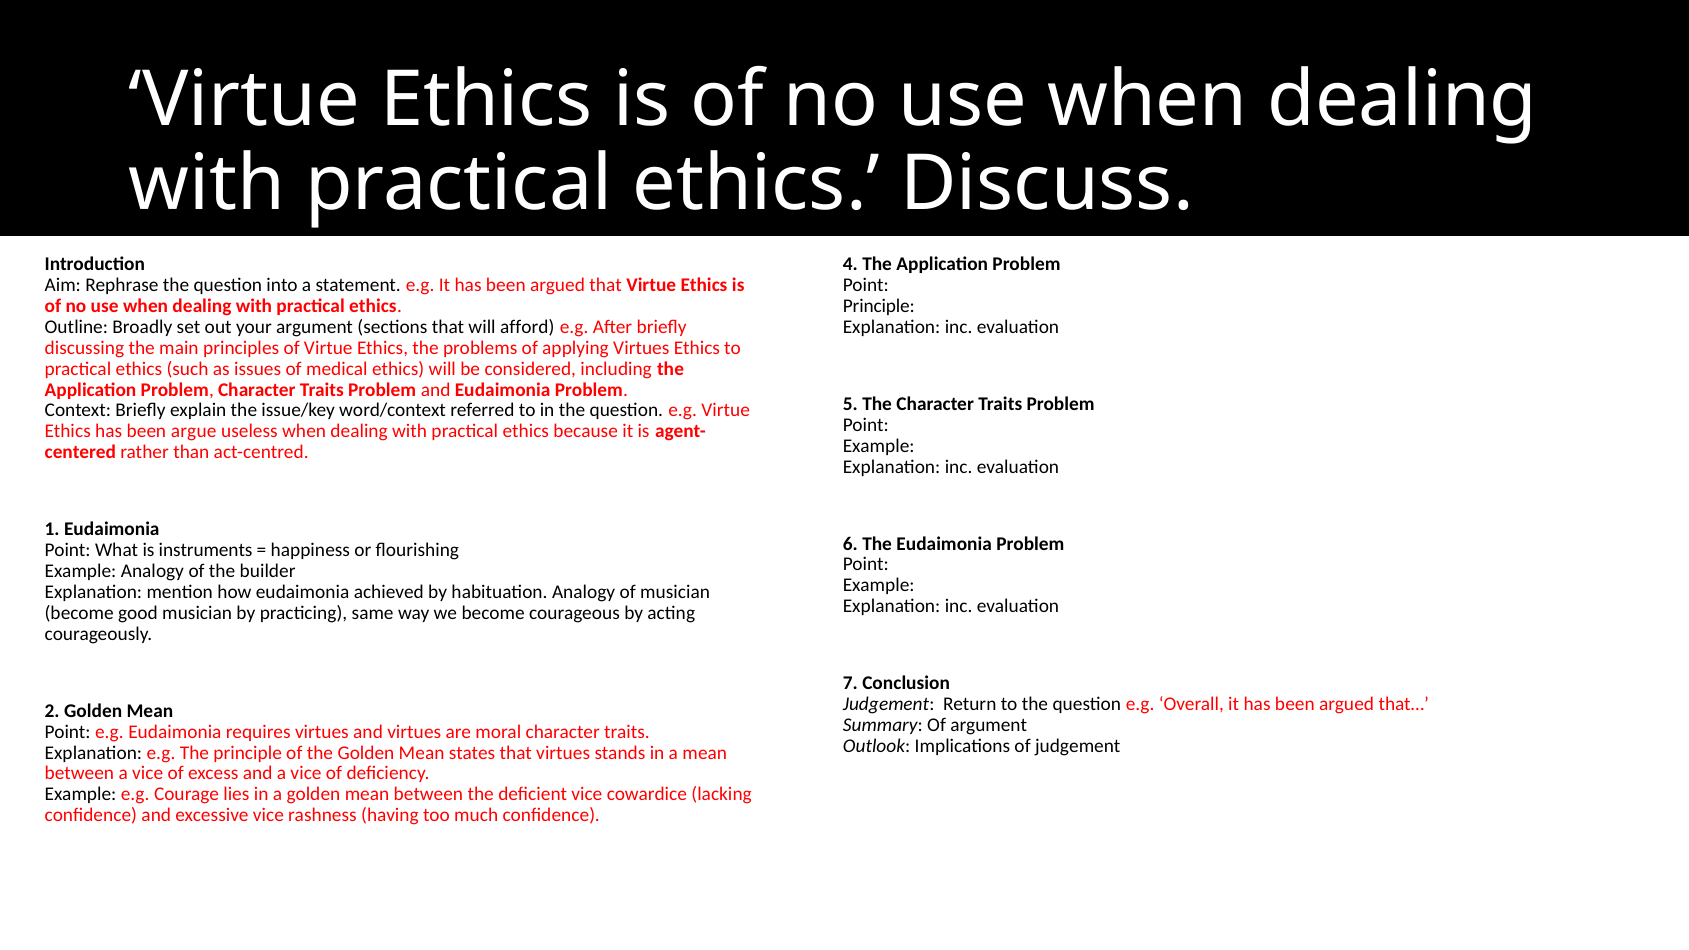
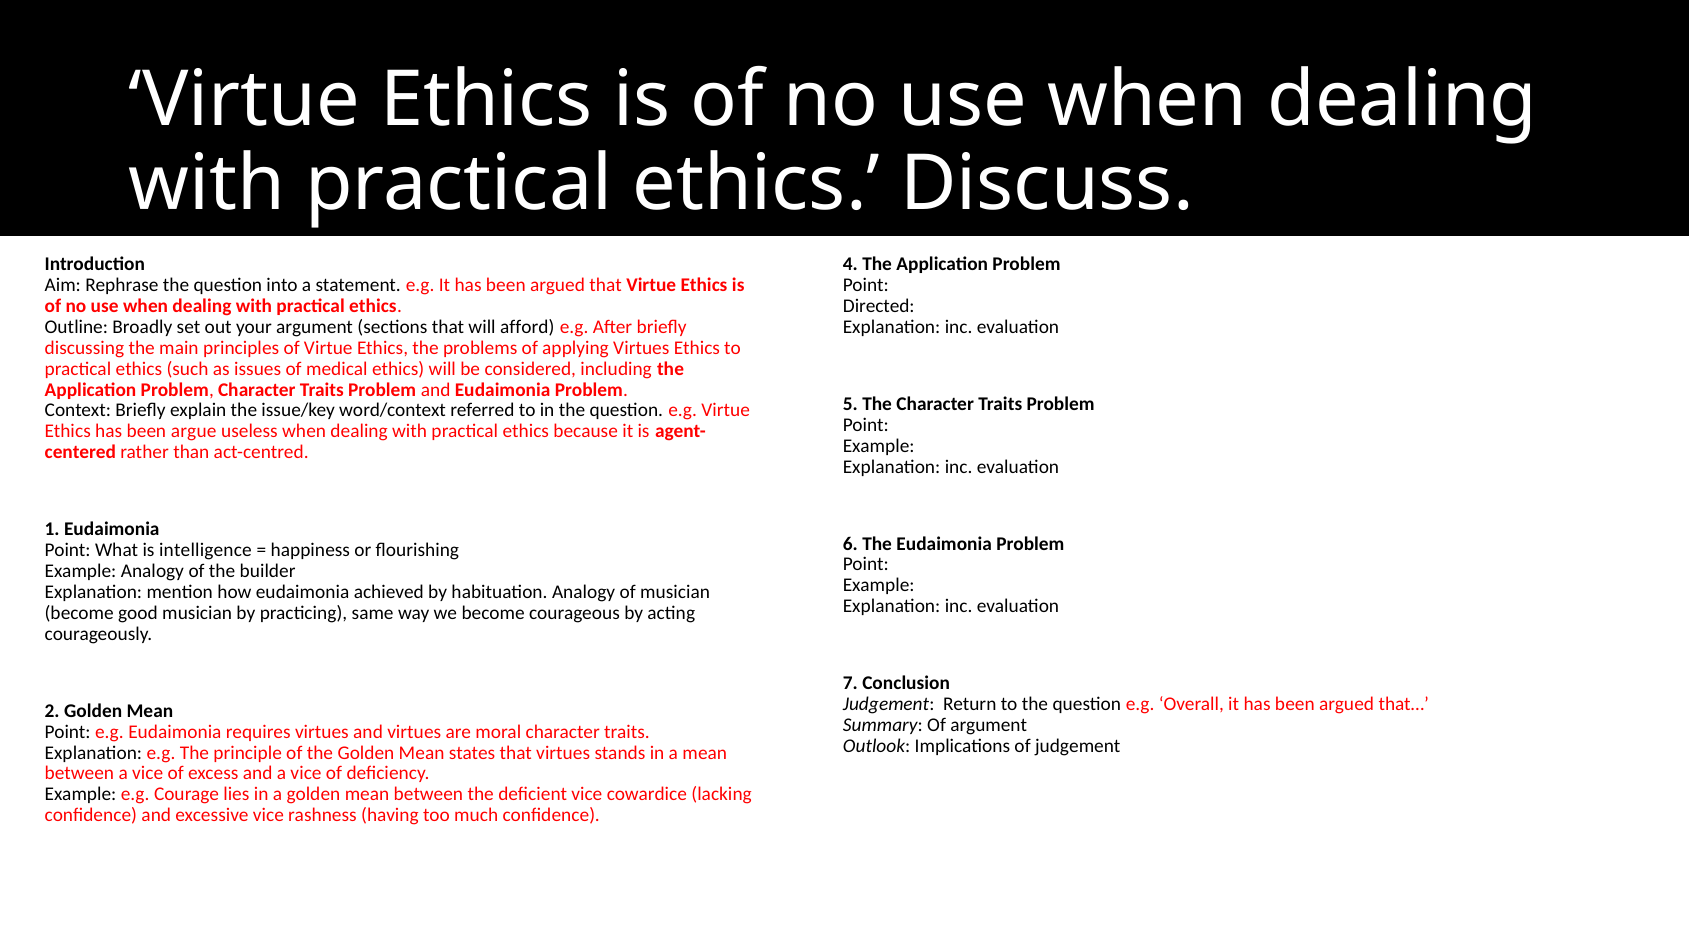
Principle: Principle -> Directed (879, 306)
instruments: instruments -> intelligence (205, 550)
